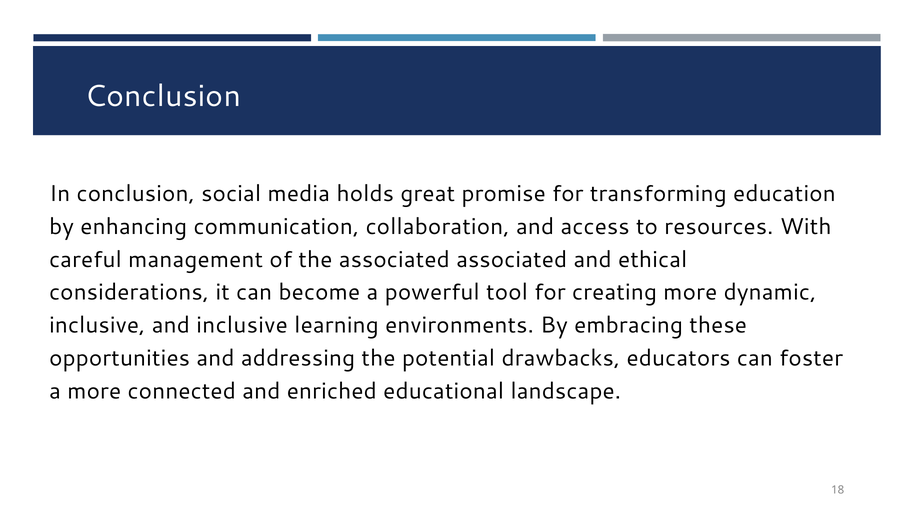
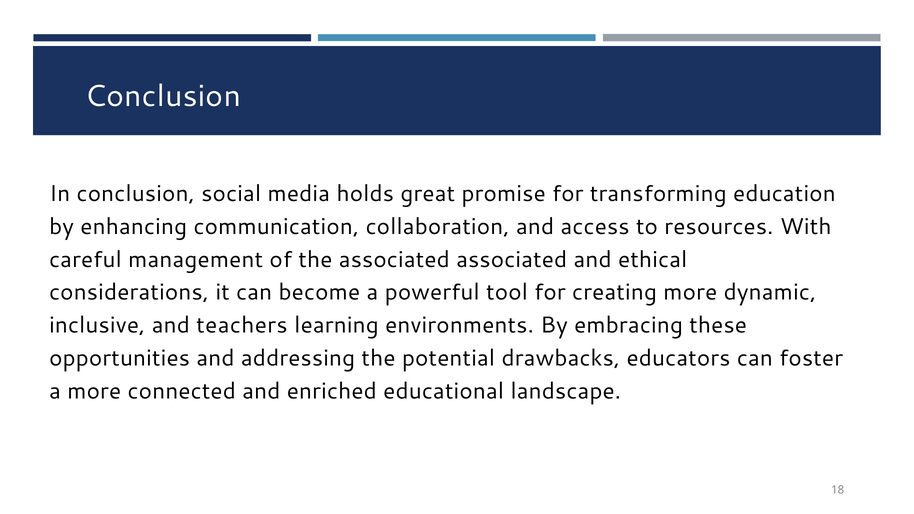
and inclusive: inclusive -> teachers (242, 325)
